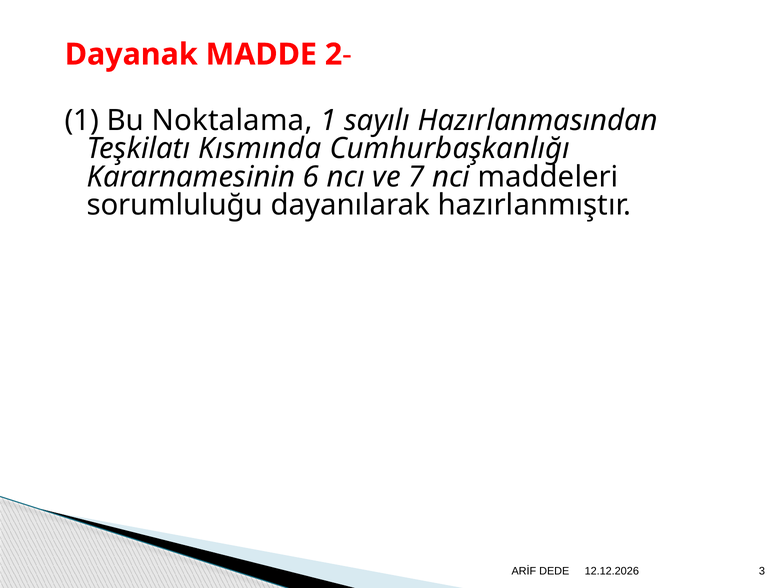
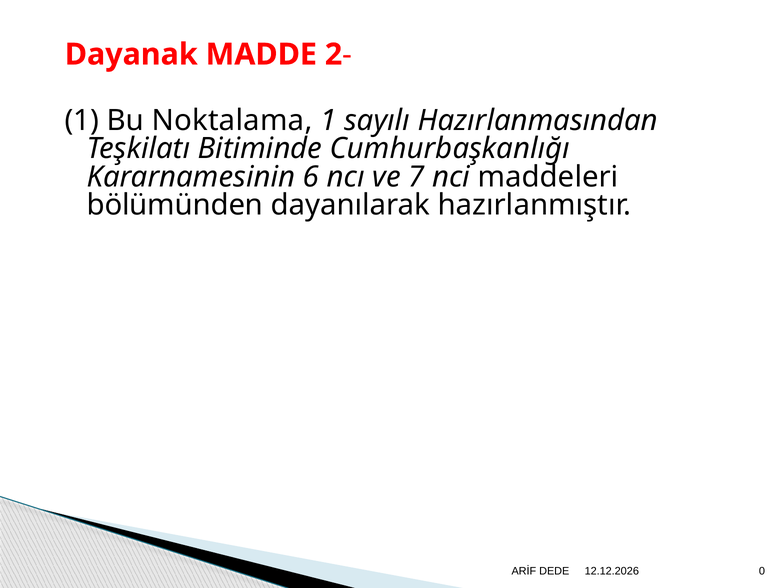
Kısmında: Kısmında -> Bitiminde (260, 149)
sorumluluğu: sorumluluğu -> bölümünden (175, 205)
3: 3 -> 0 (762, 571)
